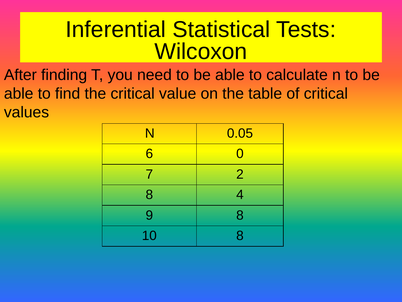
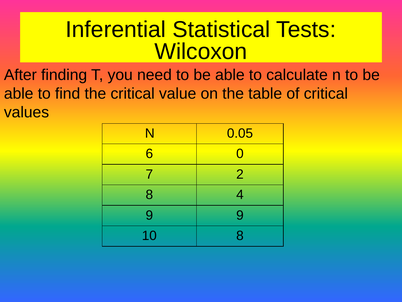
9 8: 8 -> 9 (240, 215)
